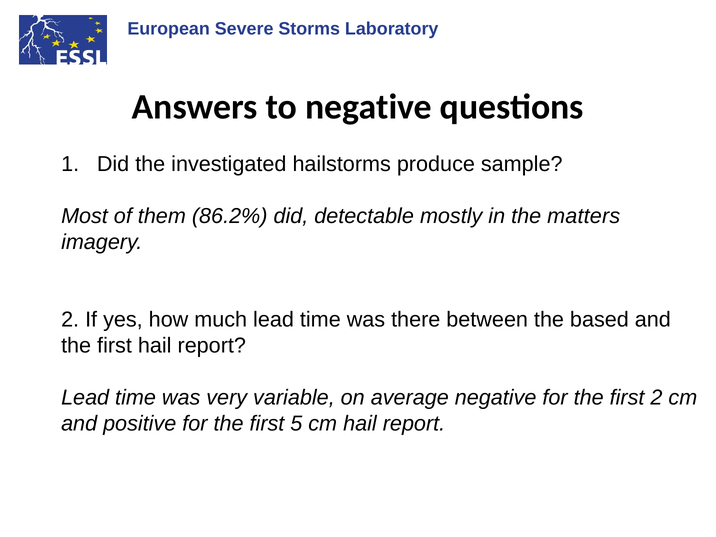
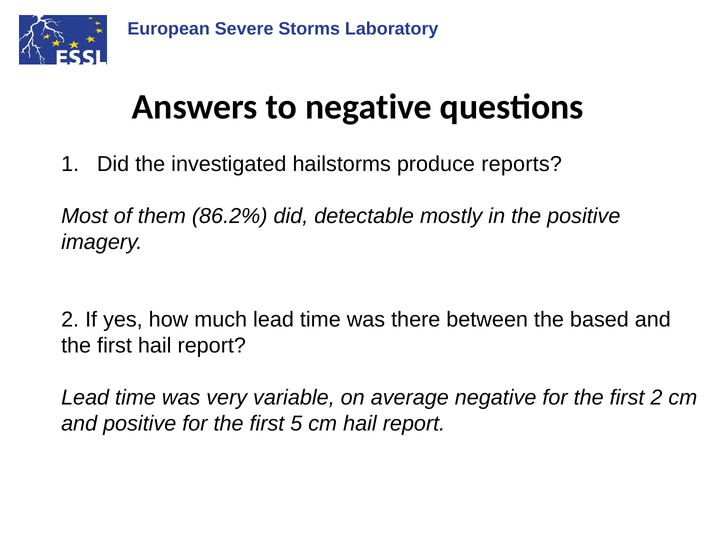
sample: sample -> reports (522, 164)
the matters: matters -> positive (584, 216)
